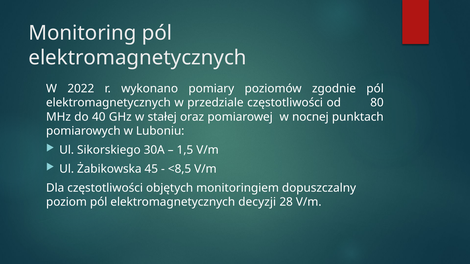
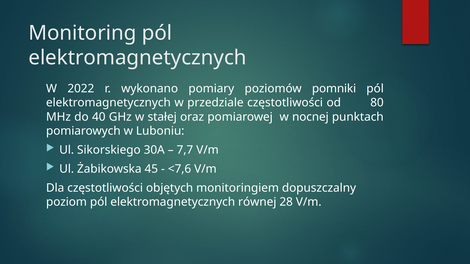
zgodnie: zgodnie -> pomniki (334, 89)
1,5: 1,5 -> 7,7 (185, 150)
<8,5: <8,5 -> <7,6 (180, 169)
decyzji: decyzji -> równej (257, 202)
